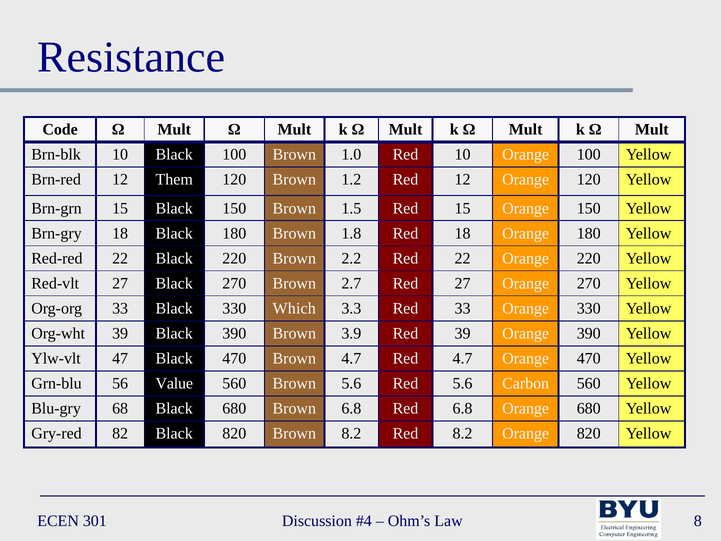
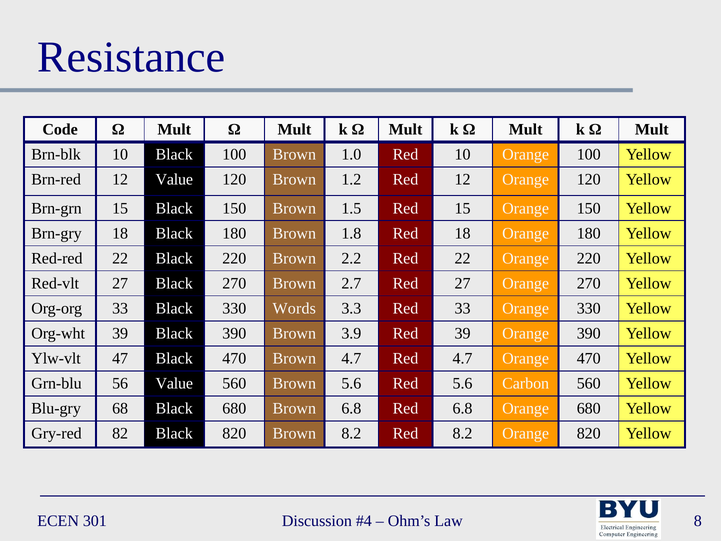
12 Them: Them -> Value (174, 180)
Which: Which -> Words (294, 308)
